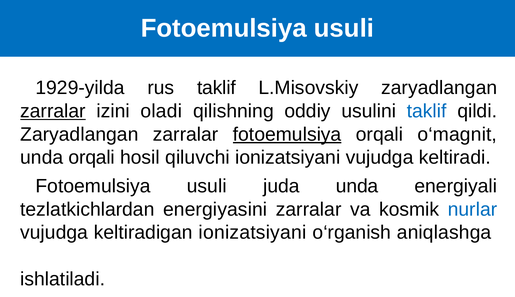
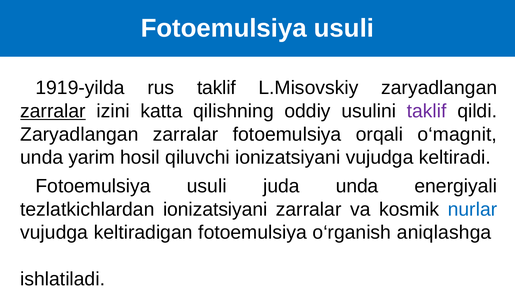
1929-yilda: 1929-yilda -> 1919-yilda (80, 88)
oladi: oladi -> katta (161, 111)
taklif colour: blue -> purple (427, 111)
fotoemulsiya underline: present -> none (287, 134)
unda orqali: orqali -> yarim (92, 158)
tezlatkichlardan energiyasini: energiyasini -> ionizatsiyani (215, 209)
keltiradigan ionizatsiyani: ionizatsiyani -> fotoemulsiya (253, 233)
